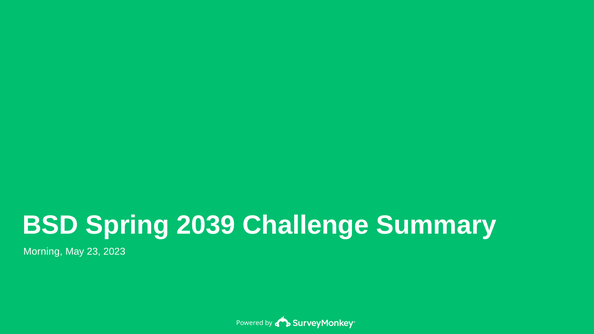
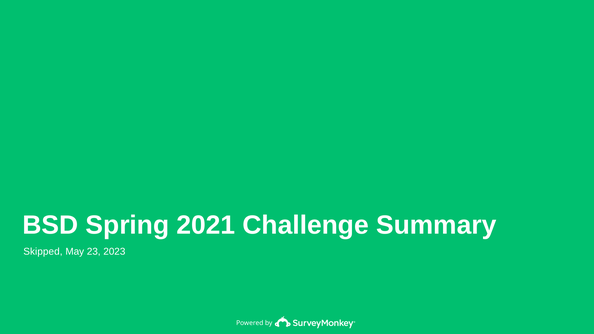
2039: 2039 -> 2021 (206, 225)
Morning: Morning -> Skipped (43, 252)
